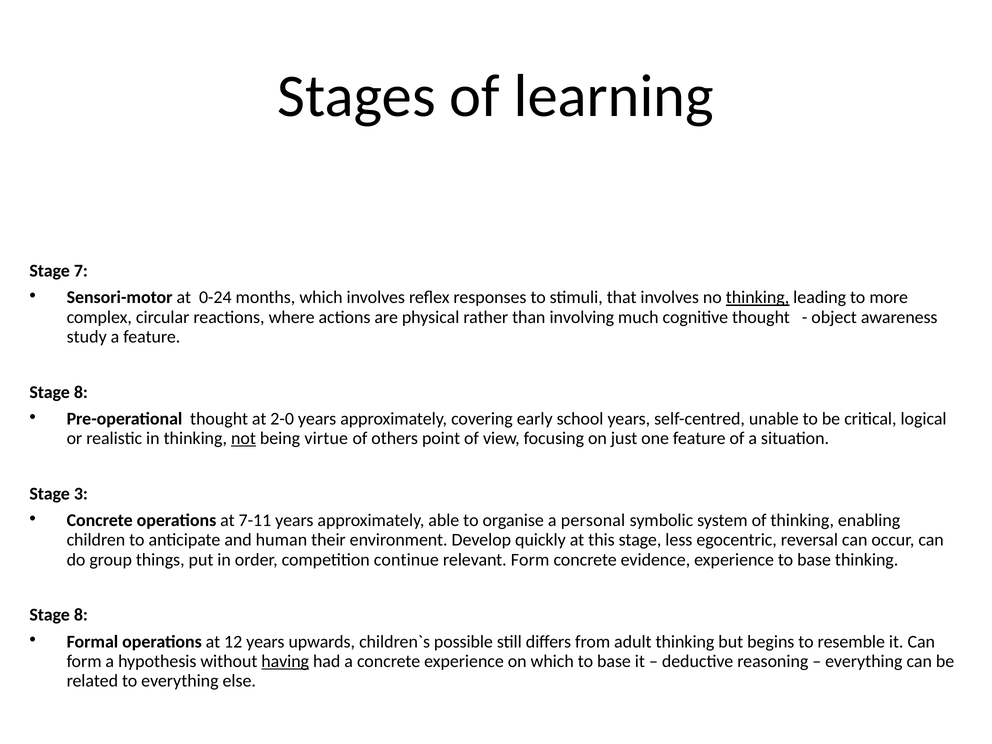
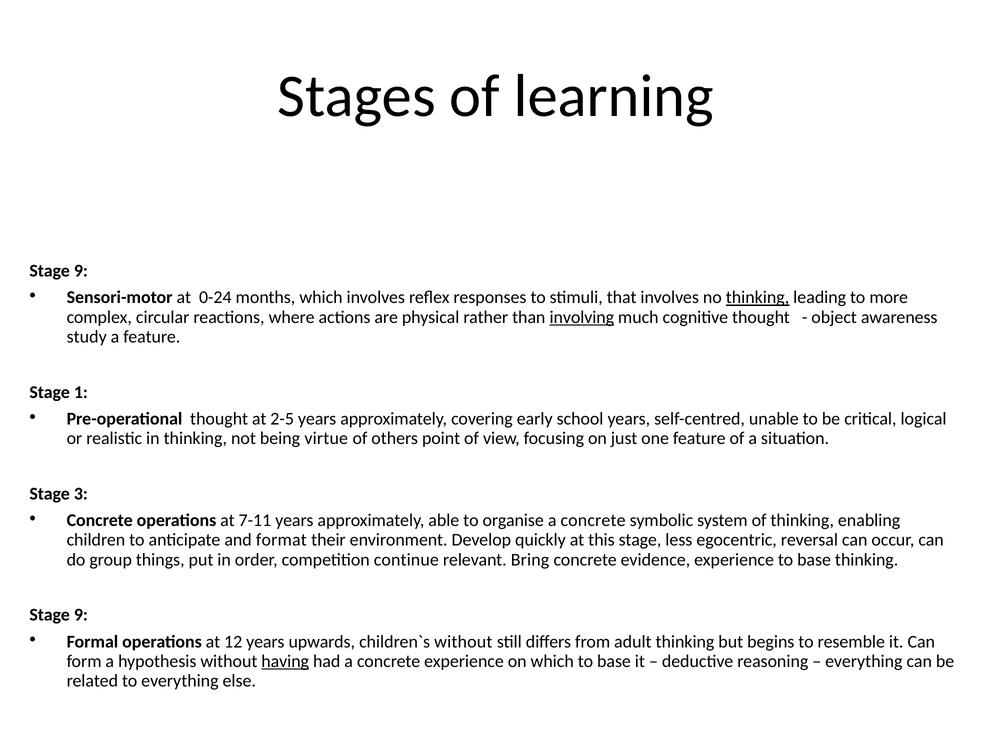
7: 7 -> 9 (81, 271)
involving underline: none -> present (582, 317)
8: 8 -> 1 (81, 392)
2-0: 2-0 -> 2-5 (282, 419)
not underline: present -> none (243, 438)
organise a personal: personal -> concrete (593, 520)
human: human -> format (281, 540)
relevant Form: Form -> Bring (530, 560)
8: 8 -> 9 (81, 615)
possible: possible -> without (463, 642)
